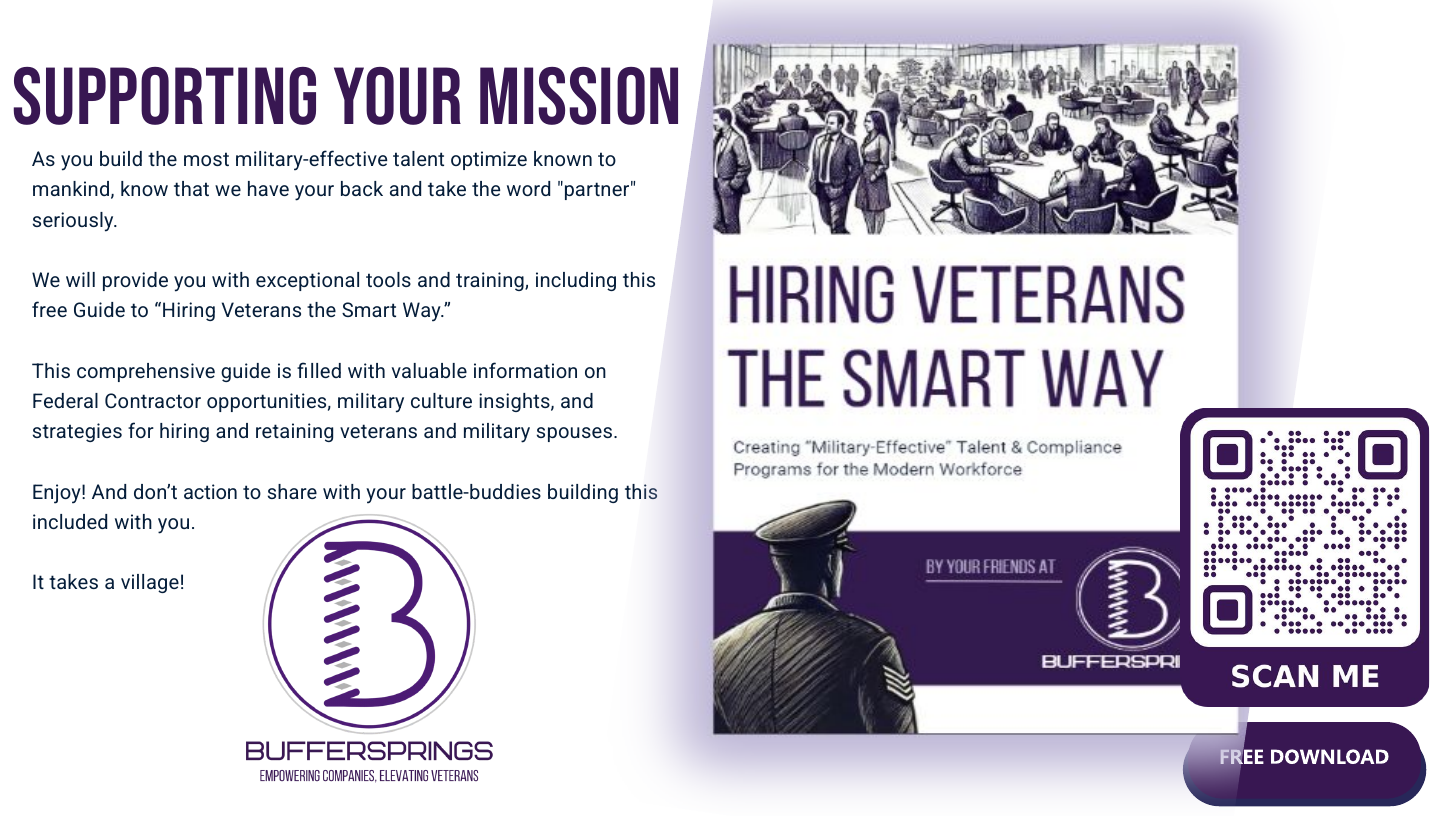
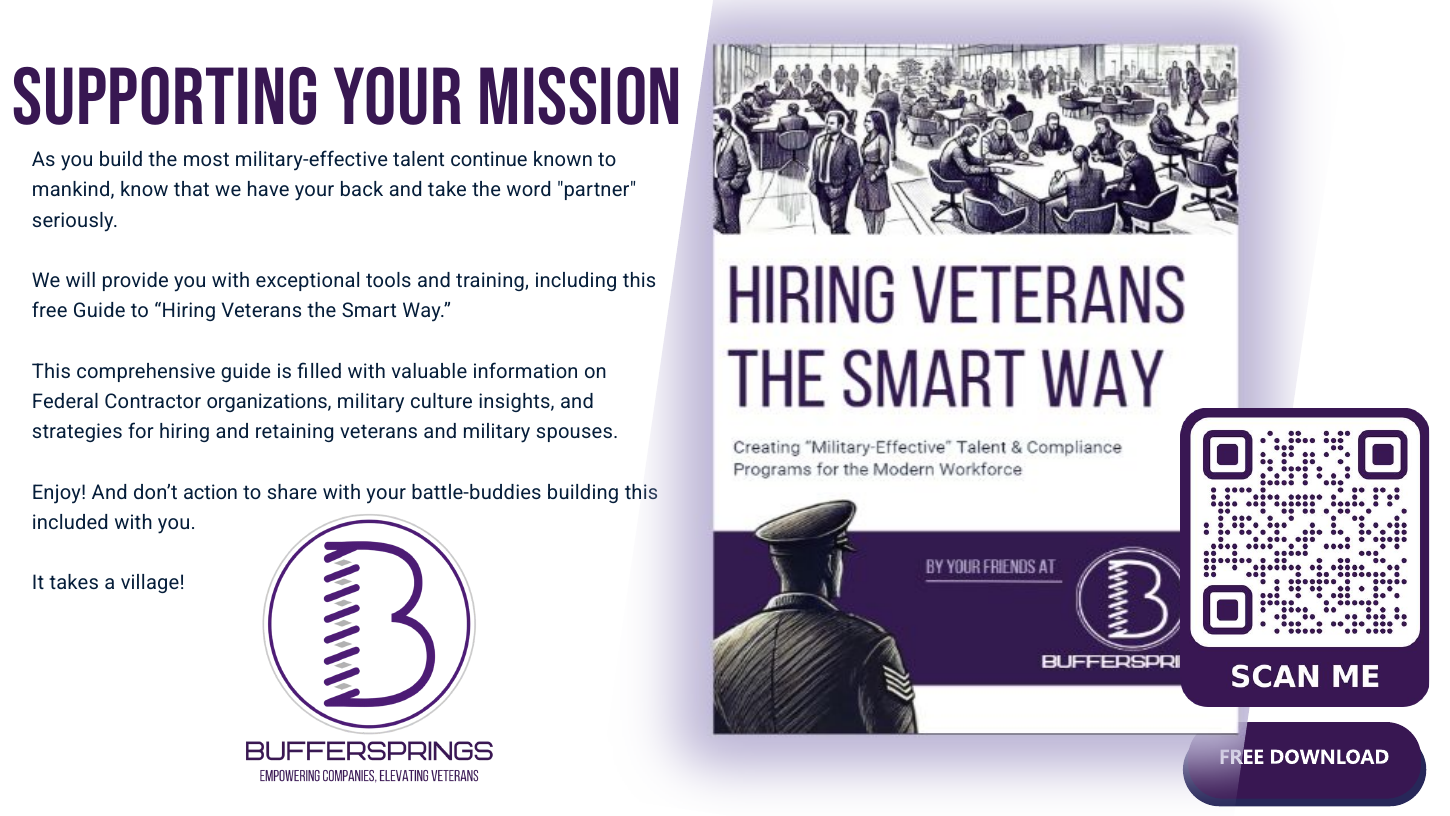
optimize: optimize -> continue (489, 160)
opportunities: opportunities -> organizations (269, 402)
